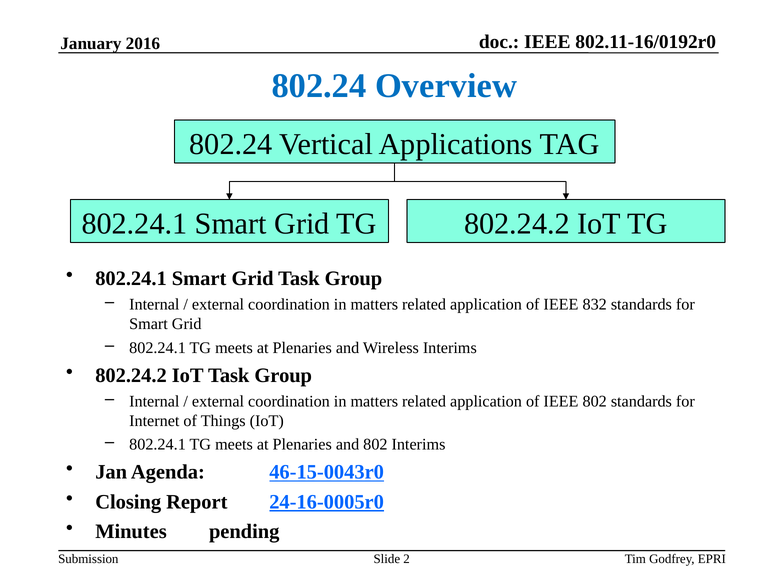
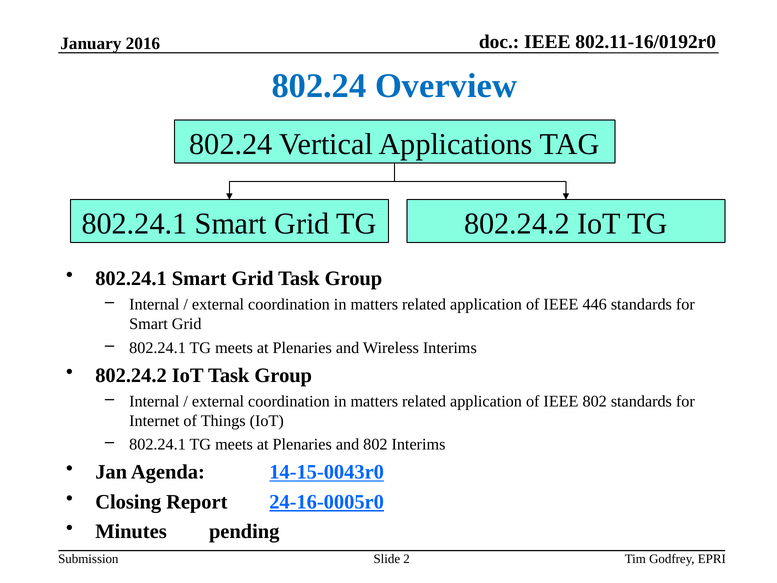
832: 832 -> 446 (595, 304)
46-15-0043r0: 46-15-0043r0 -> 14-15-0043r0 (327, 472)
